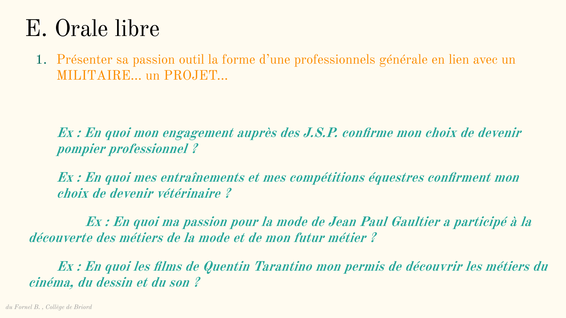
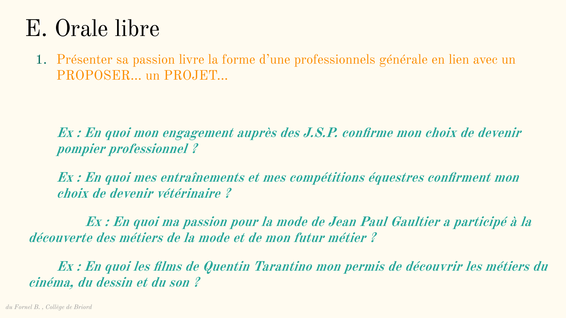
outil: outil -> livre (192, 60)
MILITAIRE…: MILITAIRE… -> PROPOSER… (99, 76)
